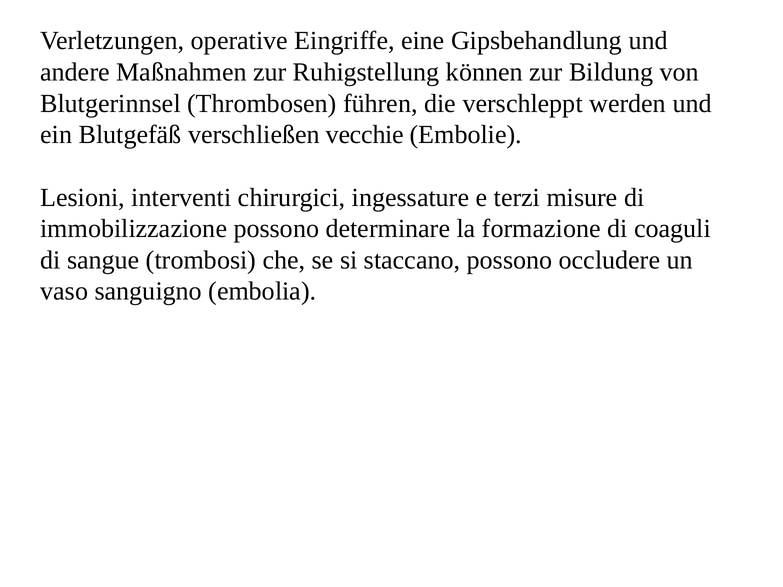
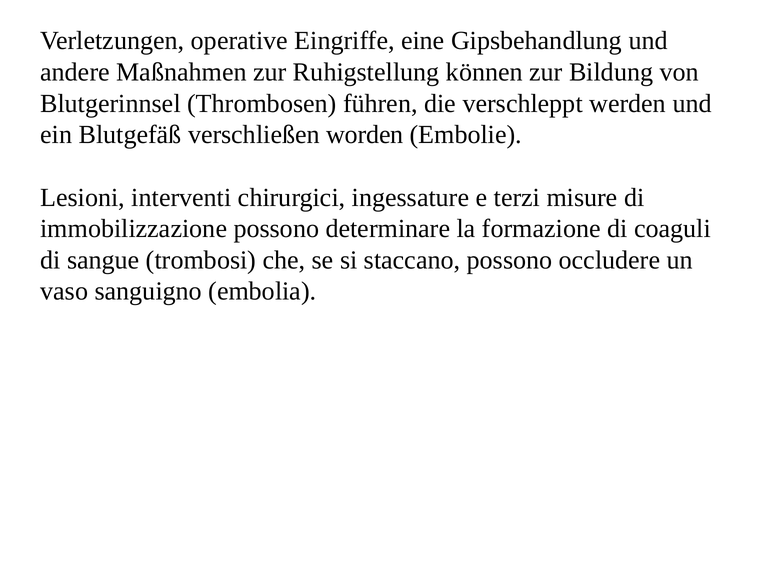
vecchie: vecchie -> worden (365, 135)
